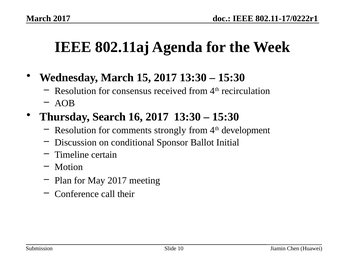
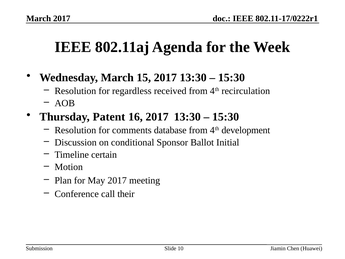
consensus: consensus -> regardless (132, 91)
Search: Search -> Patent (109, 117)
strongly: strongly -> database (170, 130)
